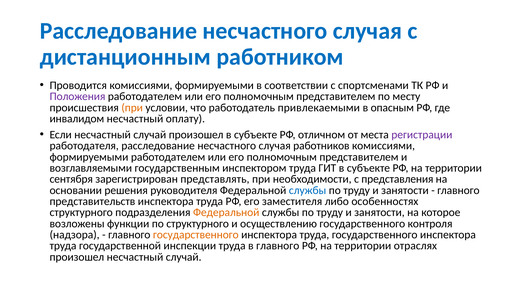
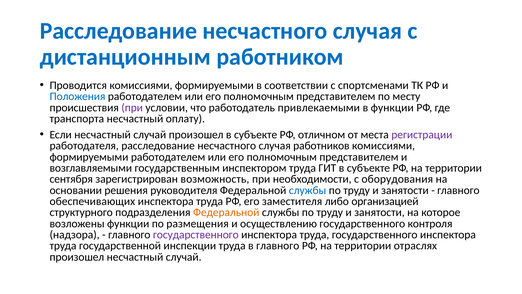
Положения colour: purple -> blue (77, 96)
при colour: orange -> purple (132, 107)
в опасным: опасным -> функции (392, 107)
инвалидом: инвалидом -> транспорта (77, 119)
представлять: представлять -> возможность (215, 179)
представления: представления -> оборудования (397, 179)
представительств: представительств -> обеспечивающих (92, 201)
особенностях: особенностях -> организацией (385, 201)
по структурного: структурного -> размещения (198, 223)
государственного colour: orange -> purple (196, 234)
